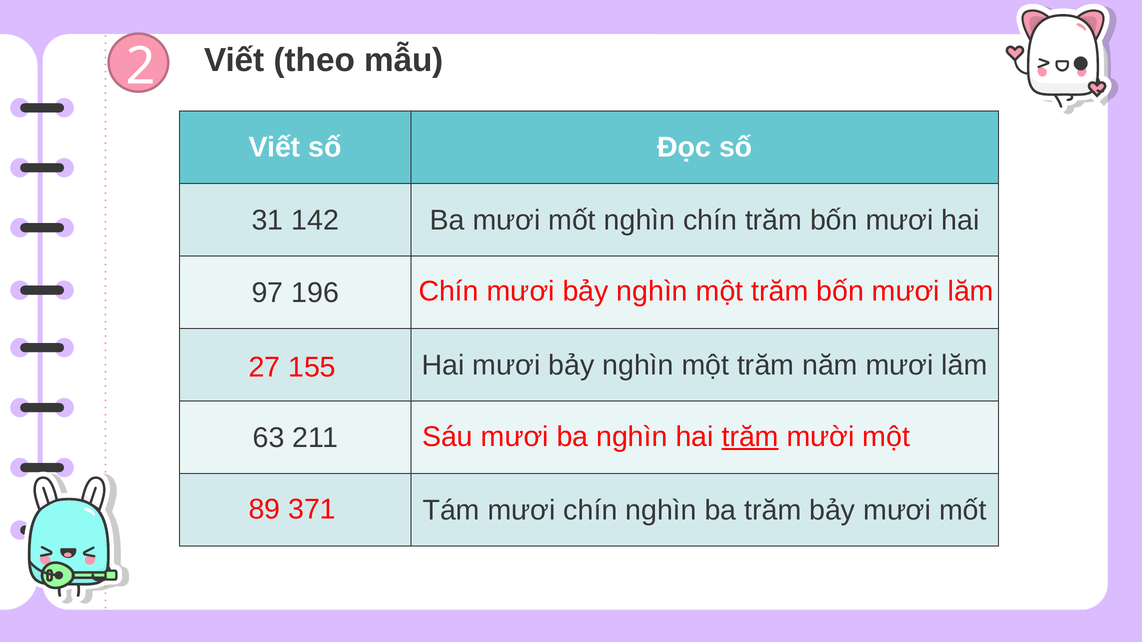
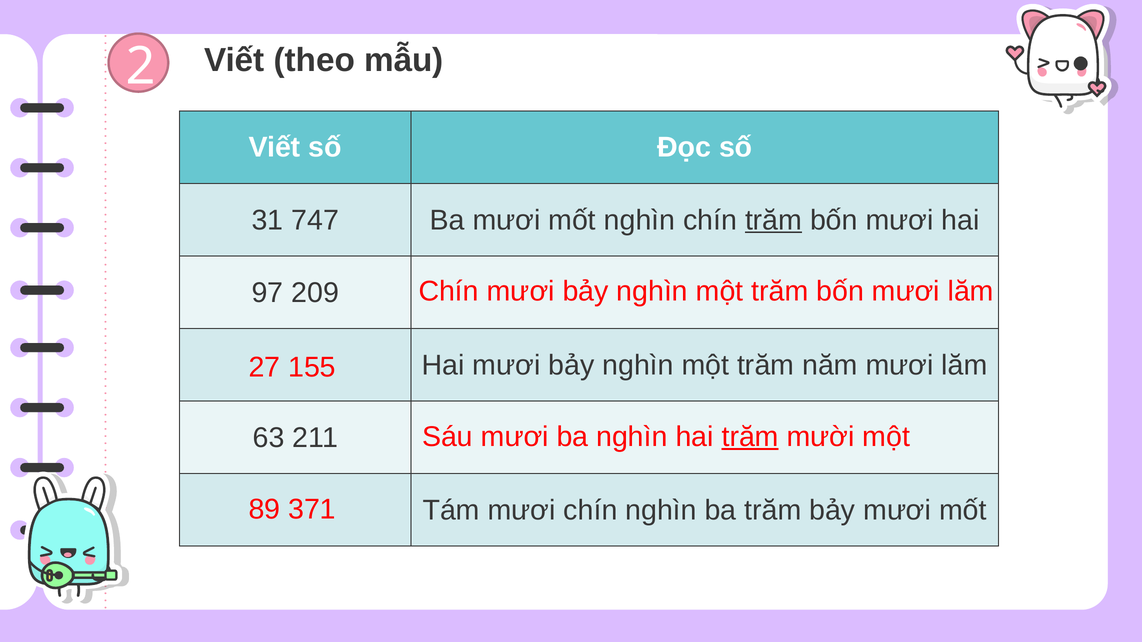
142: 142 -> 747 (315, 220)
trăm underline: none -> present (774, 220)
196: 196 -> 209 (315, 293)
